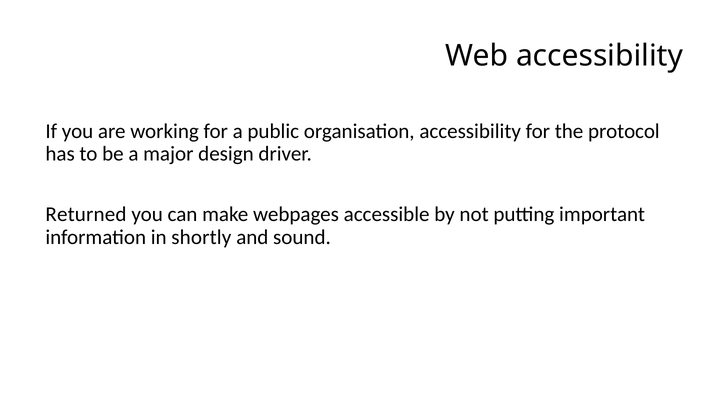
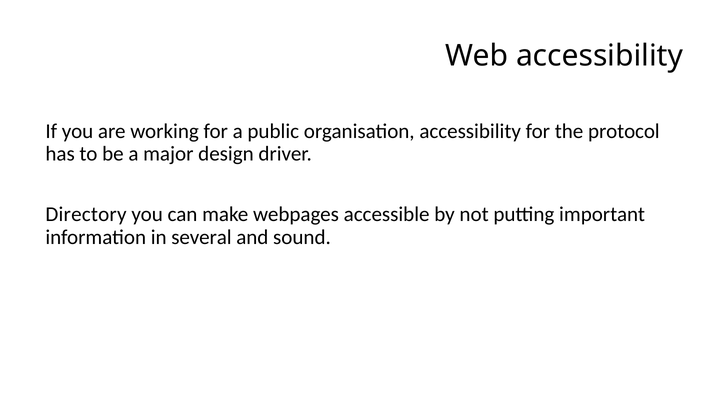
Returned: Returned -> Directory (86, 214)
shortly: shortly -> several (201, 237)
